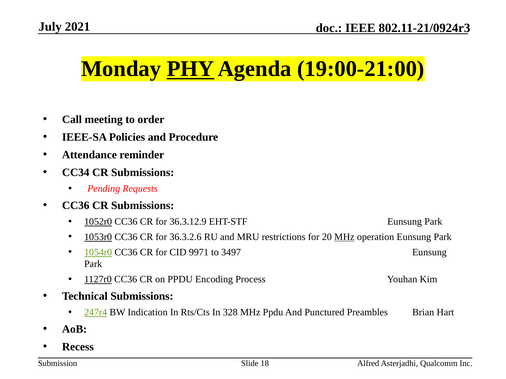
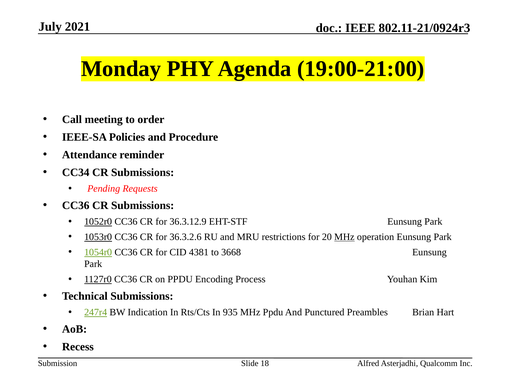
PHY underline: present -> none (190, 69)
9971: 9971 -> 4381 (199, 253)
3497: 3497 -> 3668 (231, 253)
328: 328 -> 935 (230, 313)
